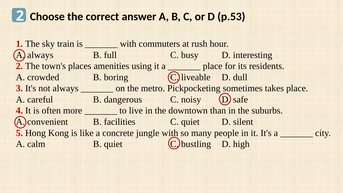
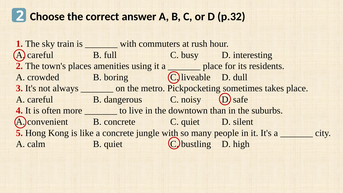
p.53: p.53 -> p.32 (231, 17)
always: always -> careful (40, 55)
B facilities: facilities -> concrete (120, 122)
